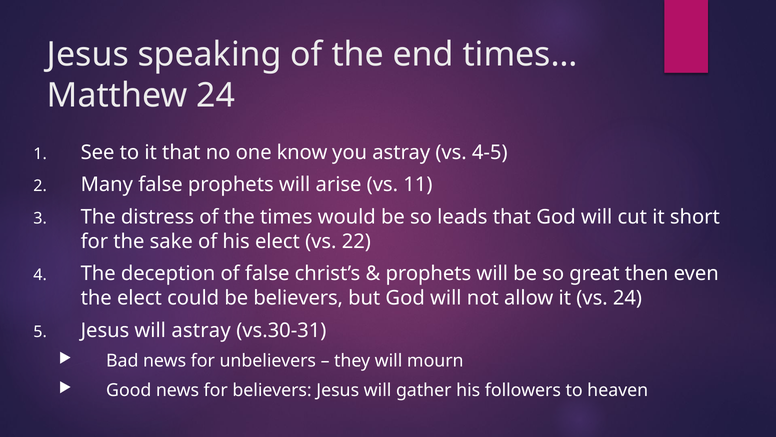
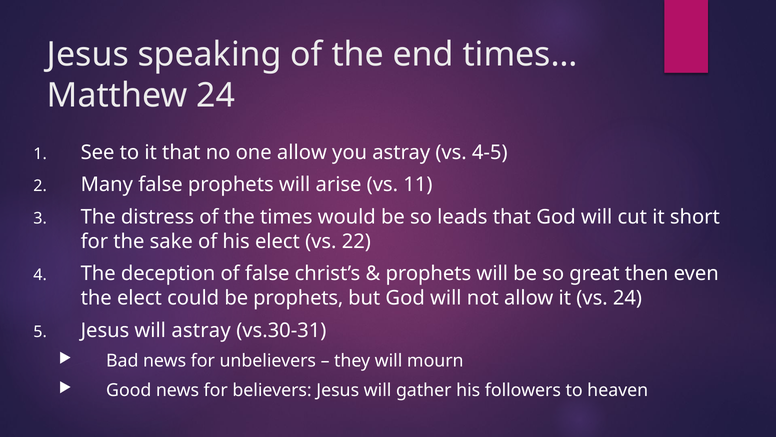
one know: know -> allow (302, 152)
be believers: believers -> prophets (298, 298)
